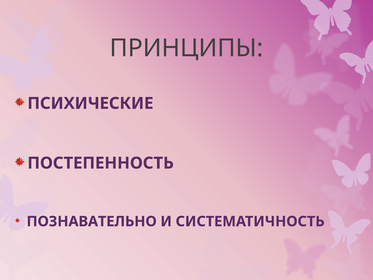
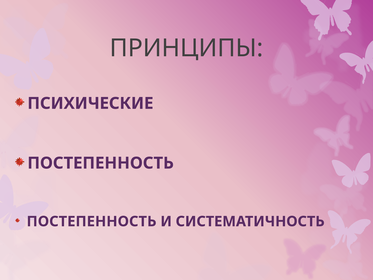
ПОЗНАВАТЕЛЬНО: ПОЗНАВАТЕЛЬНО -> ПОСТЕПЕННОСТЬ (92, 221)
